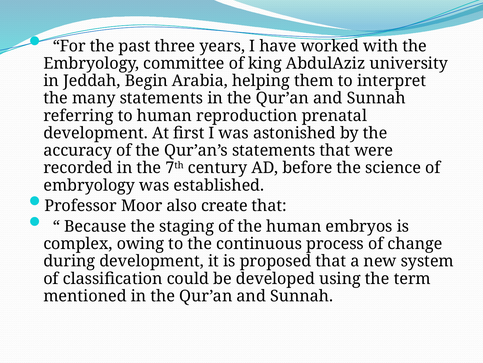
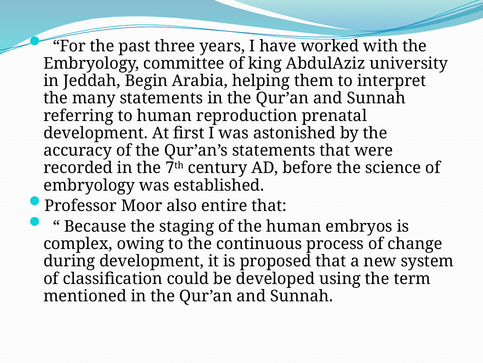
create: create -> entire (224, 205)
